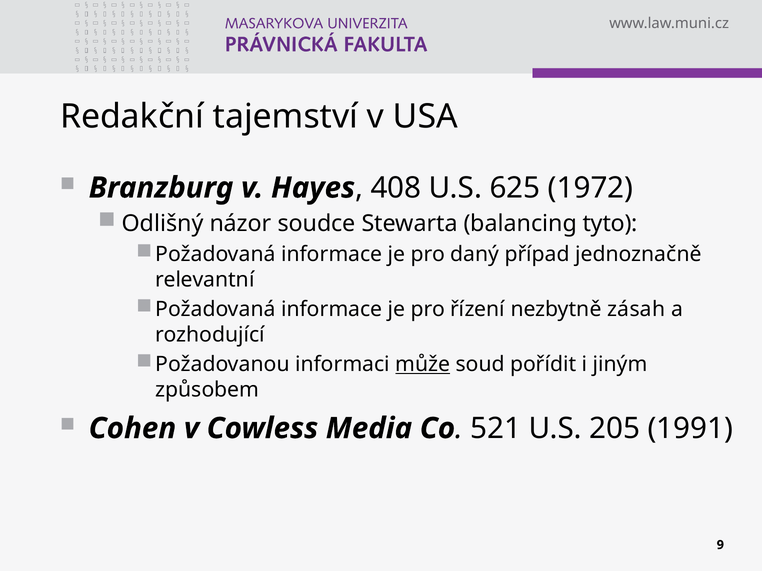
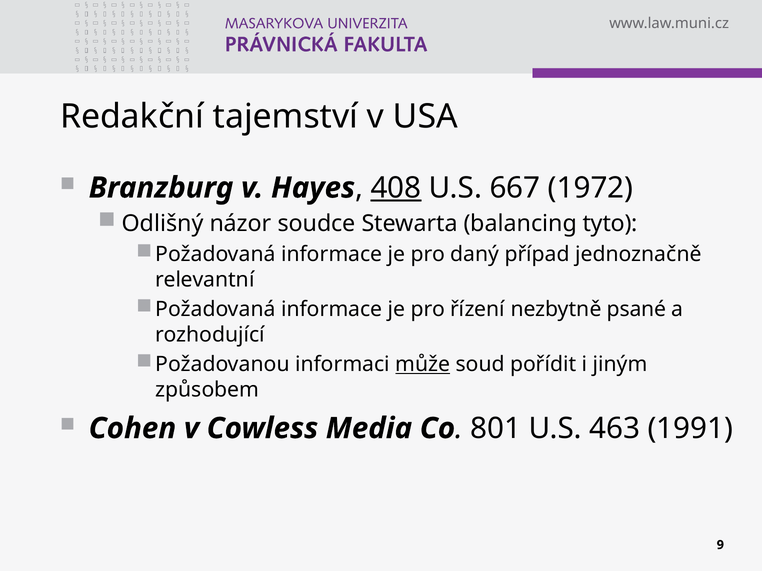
408 underline: none -> present (396, 188)
625: 625 -> 667 (515, 188)
zásah: zásah -> psané (636, 310)
521: 521 -> 801 (496, 429)
205: 205 -> 463 (615, 429)
